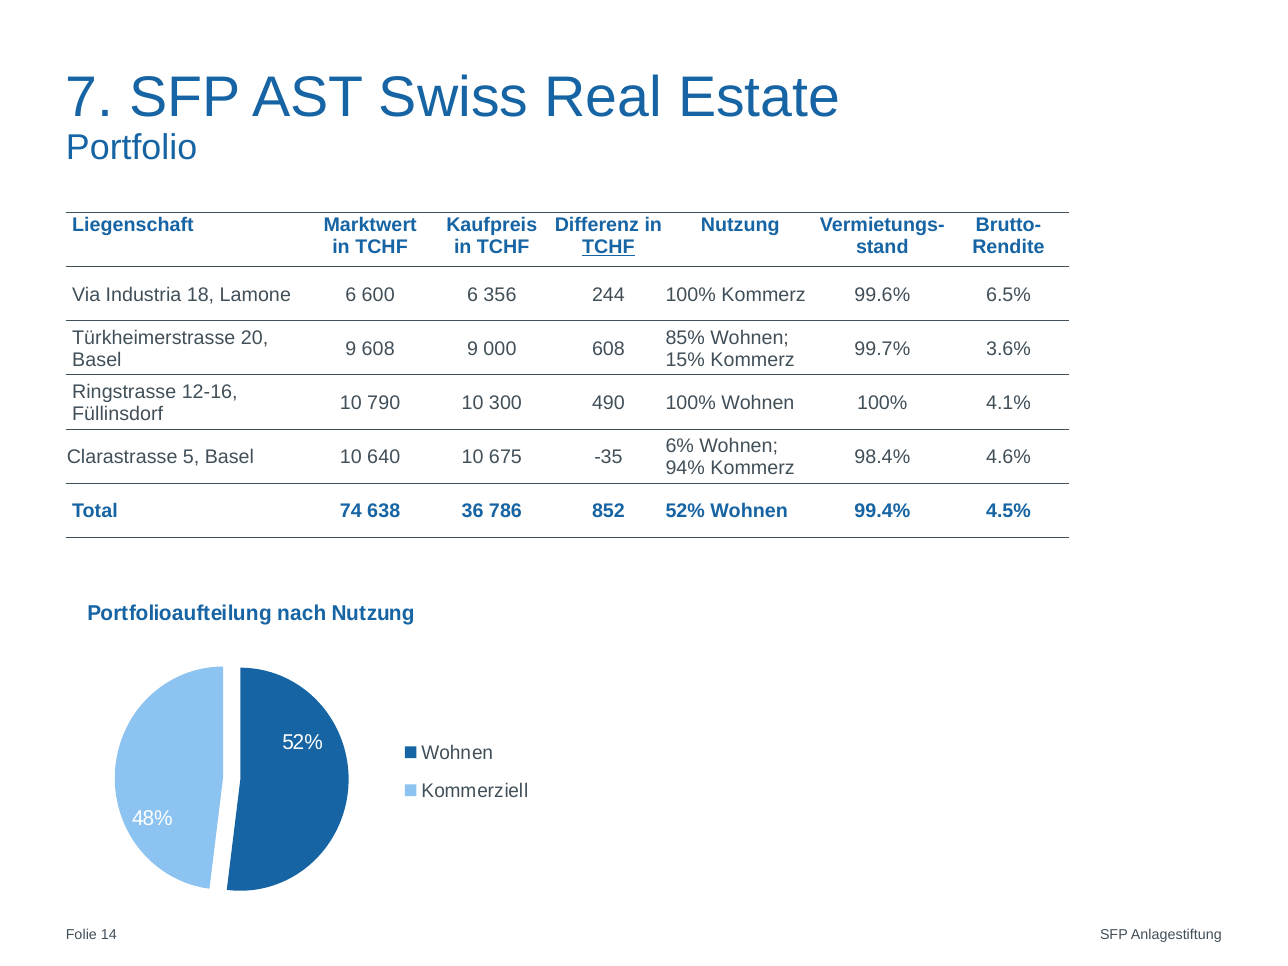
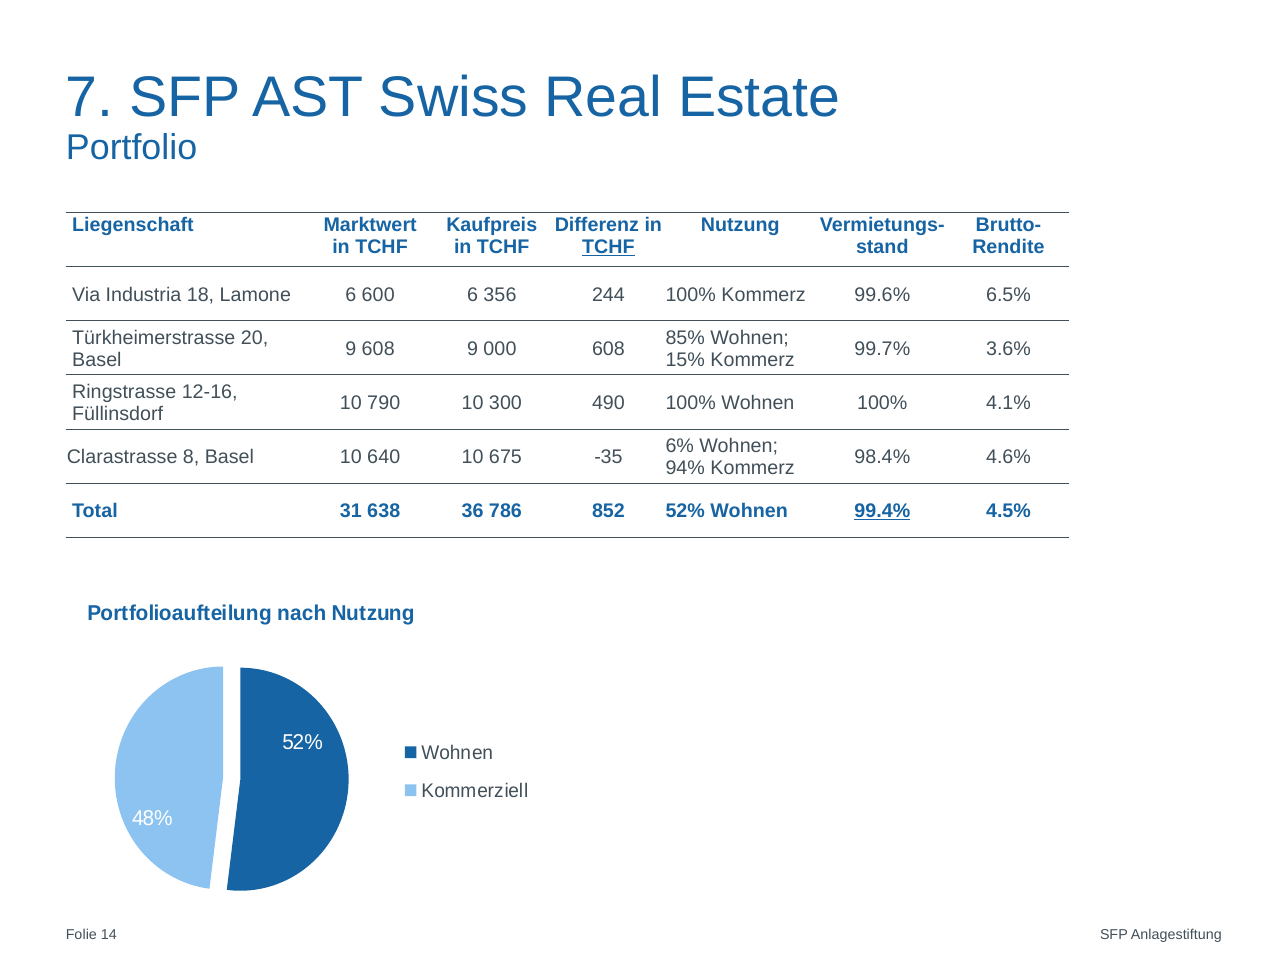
5: 5 -> 8 (191, 457)
74: 74 -> 31 (351, 511)
99.4% underline: none -> present (882, 511)
